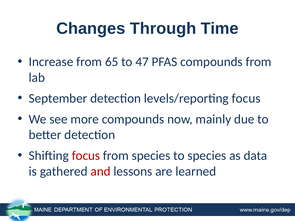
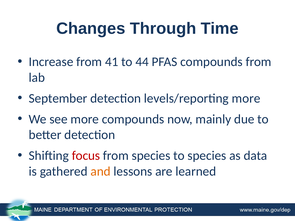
65: 65 -> 41 (112, 62)
47: 47 -> 44 (142, 62)
levels/reporting focus: focus -> more (246, 98)
and colour: red -> orange (101, 172)
